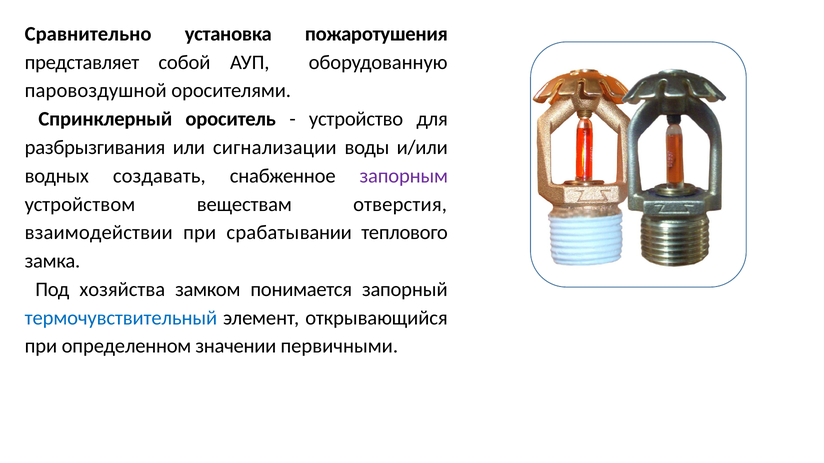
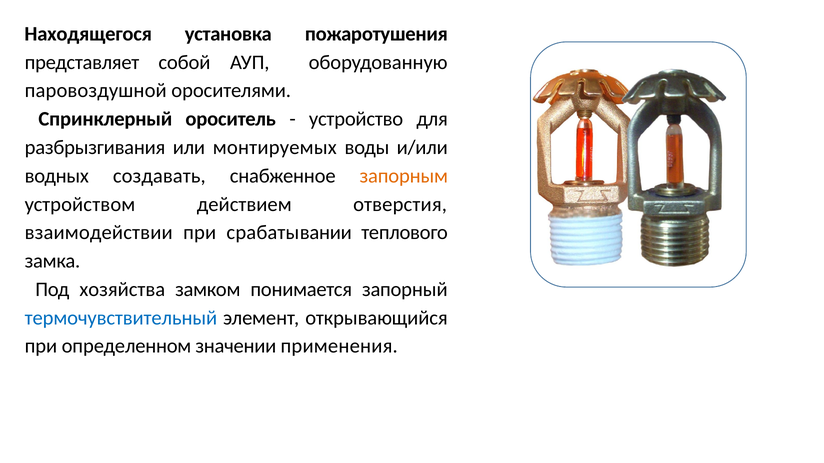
Сравнительно: Сравнительно -> Находящегося (88, 34)
сигнализации: сигнализации -> монтируемых (275, 148)
запорным colour: purple -> orange (404, 176)
веществам: веществам -> действием (244, 204)
первичными: первичными -> применения (339, 347)
